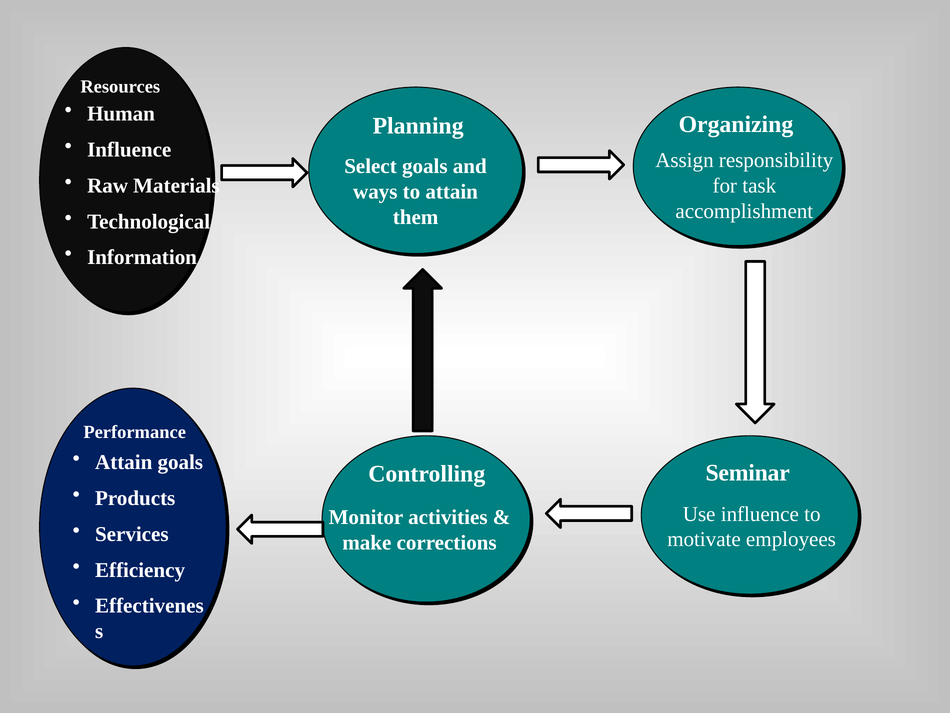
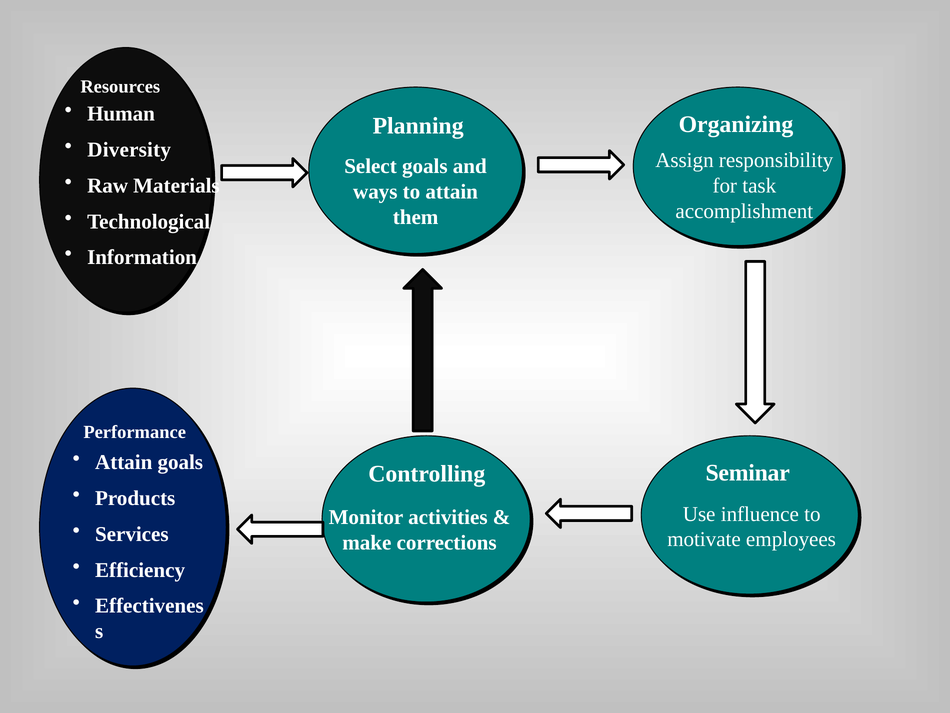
Influence: Influence -> Diversity (129, 150)
